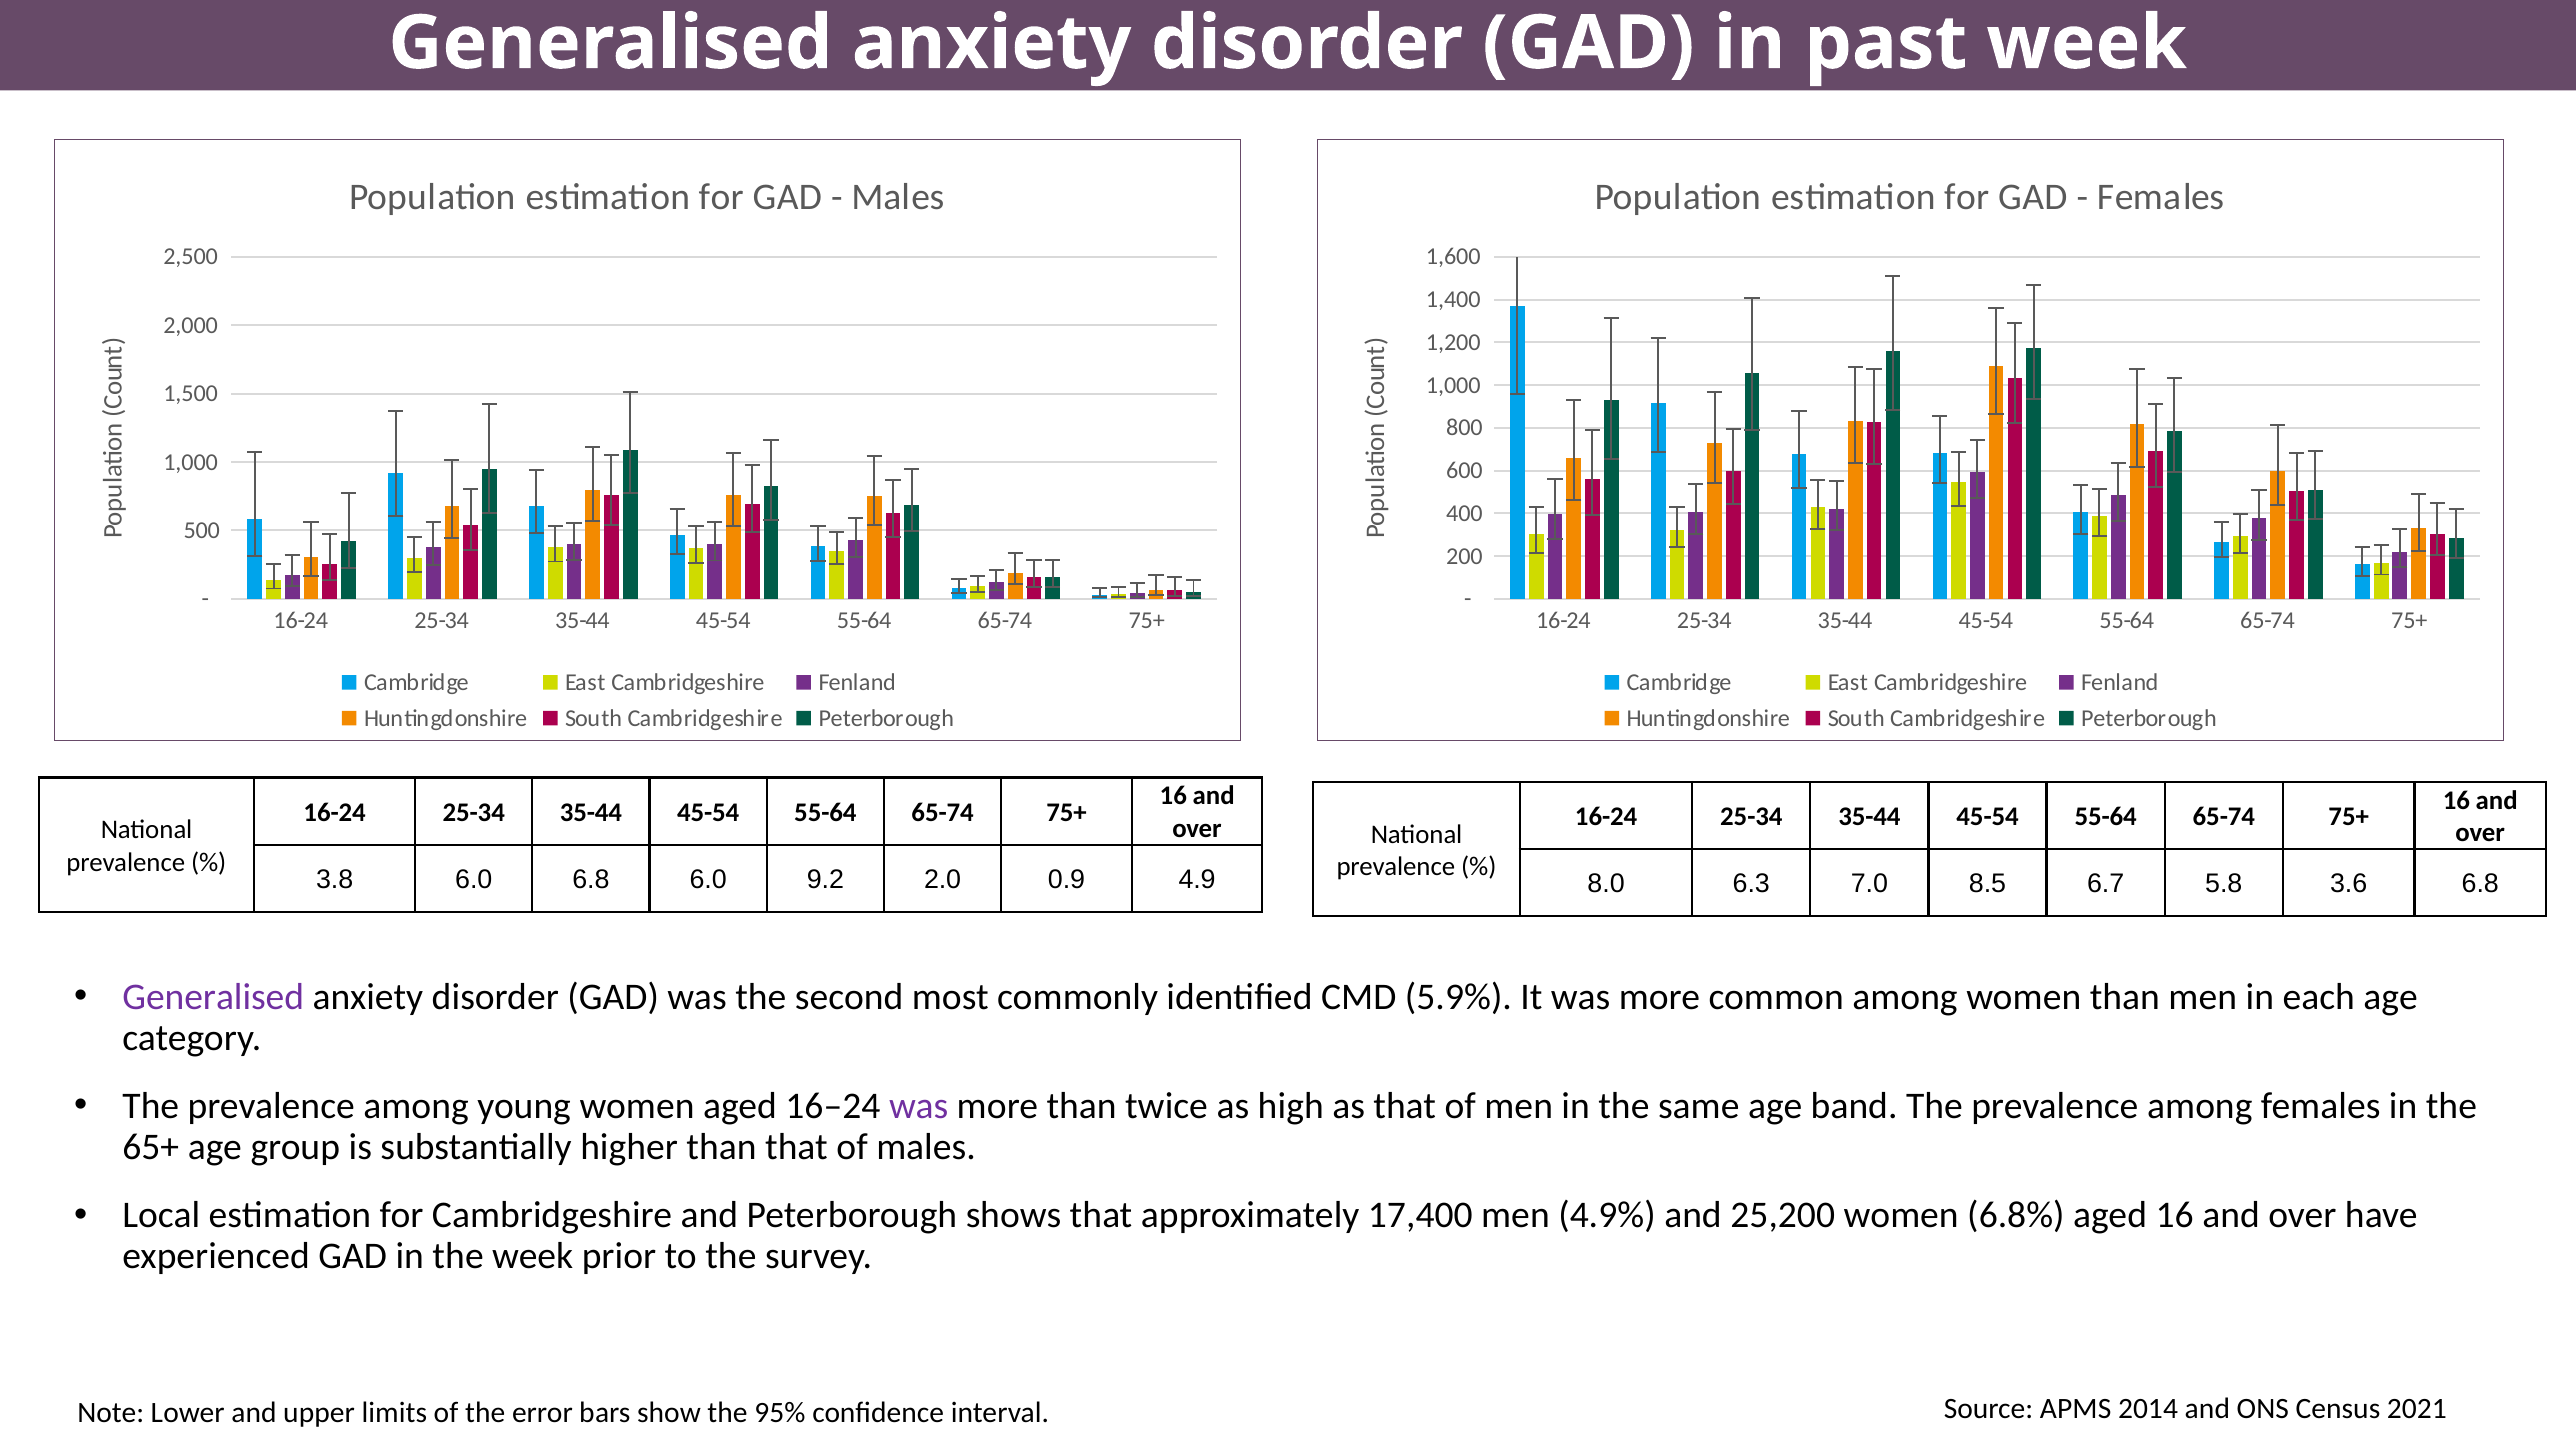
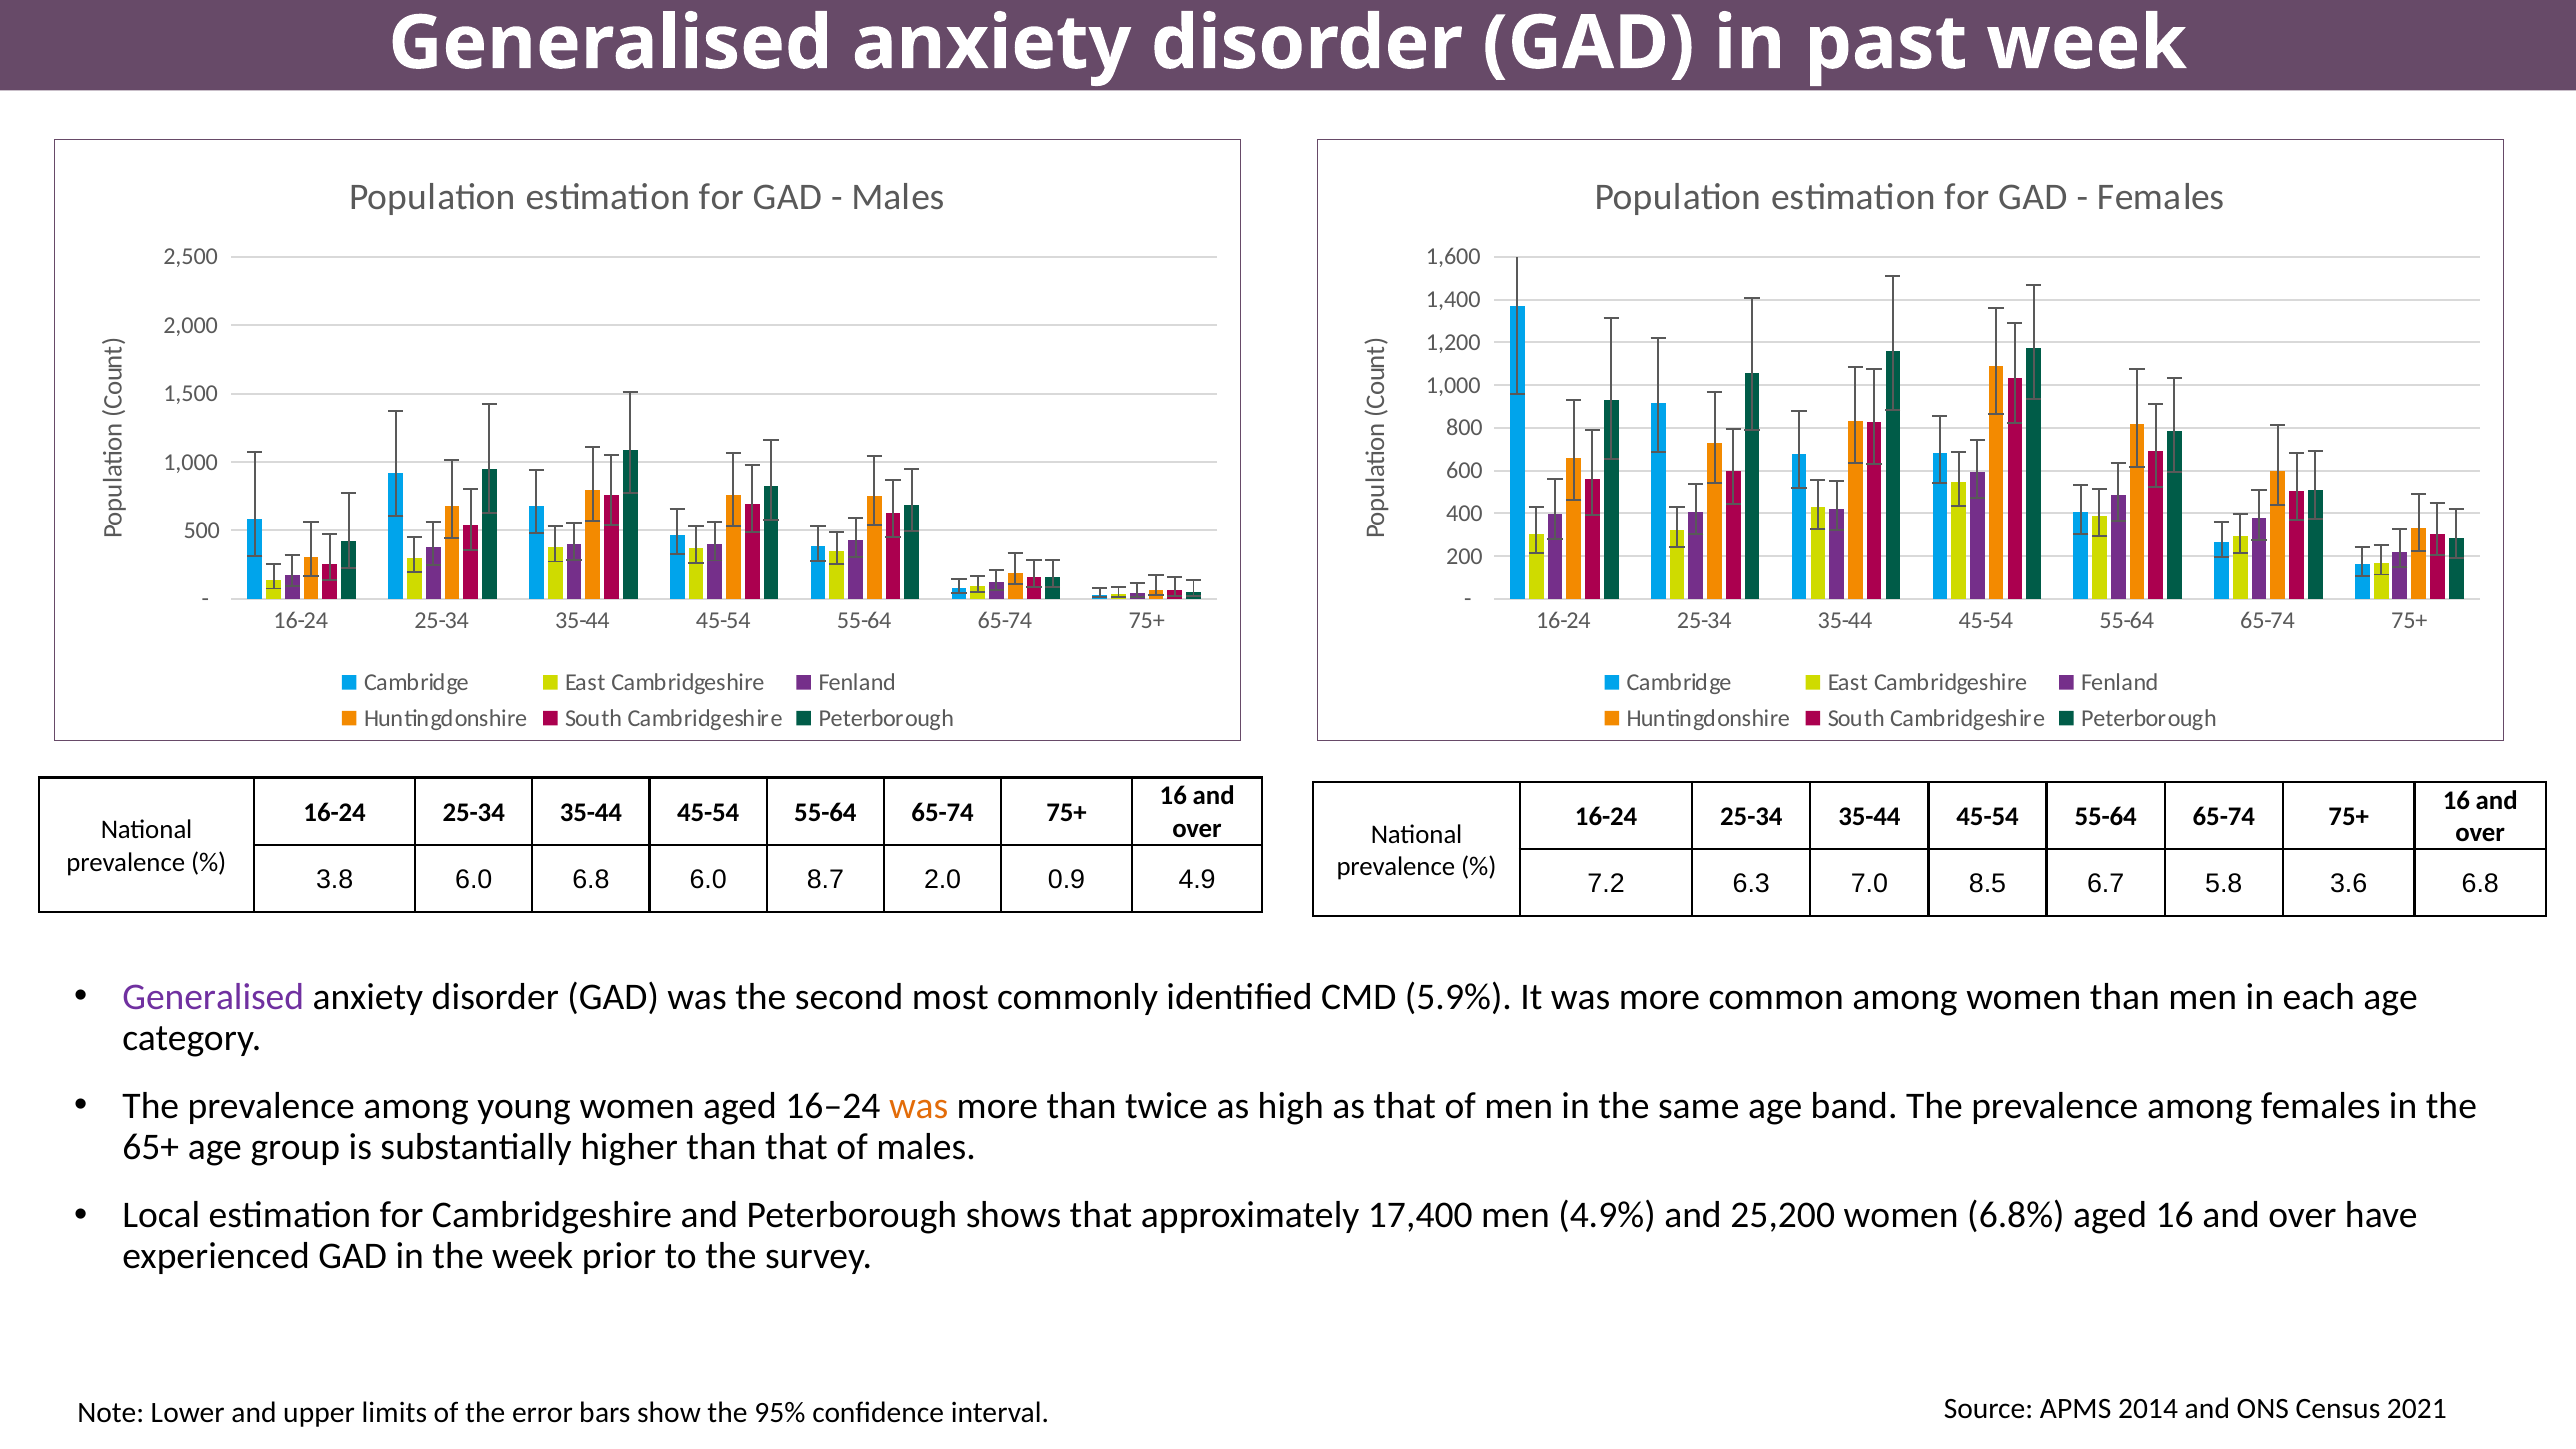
9.2: 9.2 -> 8.7 (825, 880)
8.0: 8.0 -> 7.2 (1606, 884)
was colour: purple -> orange (919, 1106)
